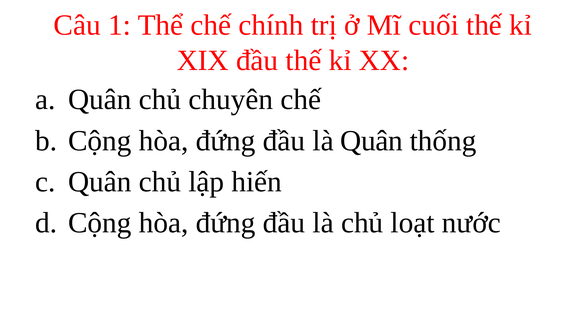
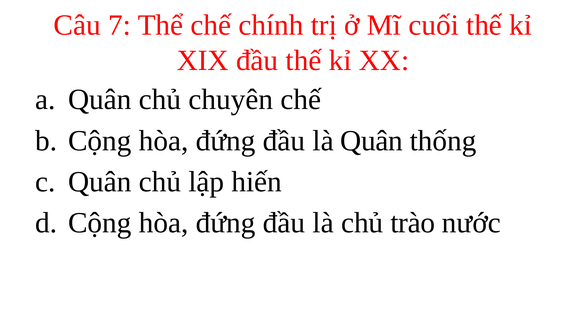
1: 1 -> 7 (119, 25)
loạt: loạt -> trào (413, 223)
